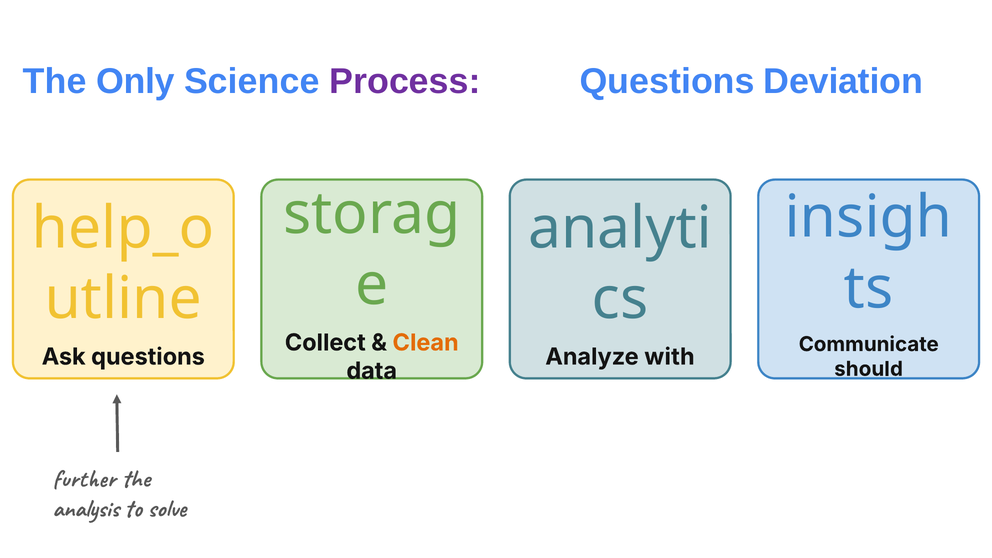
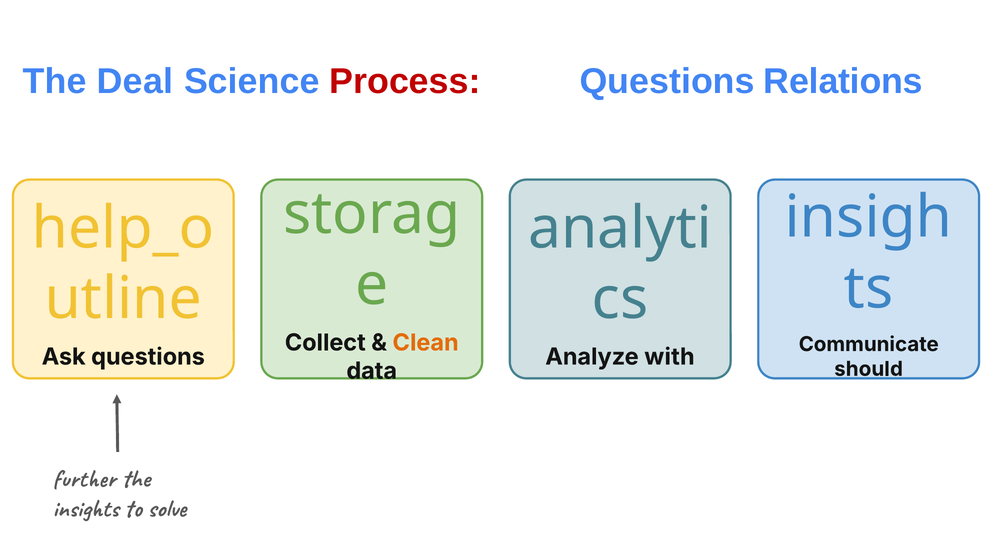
Only: Only -> Deal (135, 82)
Process colour: purple -> red (405, 82)
Deviation: Deviation -> Relations (843, 82)
analysis: analysis -> insights (86, 508)
